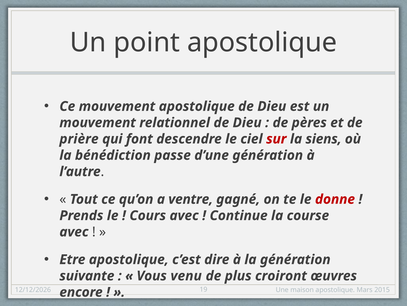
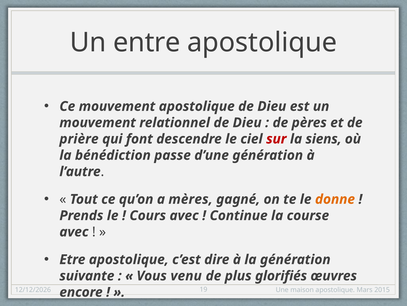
point: point -> entre (147, 43)
ventre: ventre -> mères (191, 199)
donne colour: red -> orange (335, 199)
croiront: croiront -> glorifiés (281, 275)
